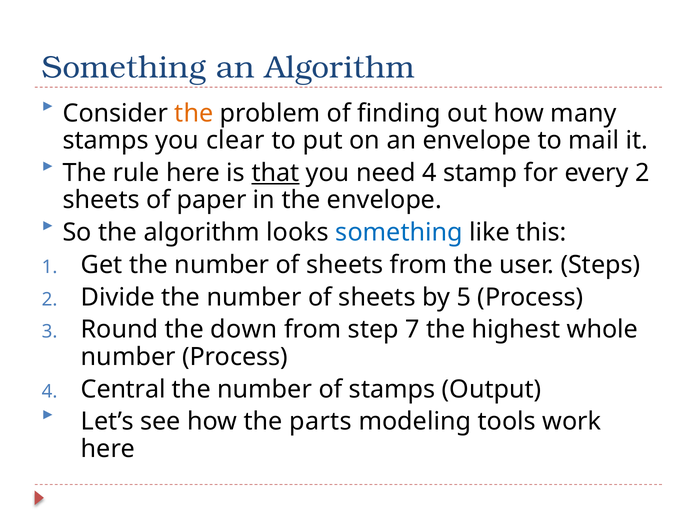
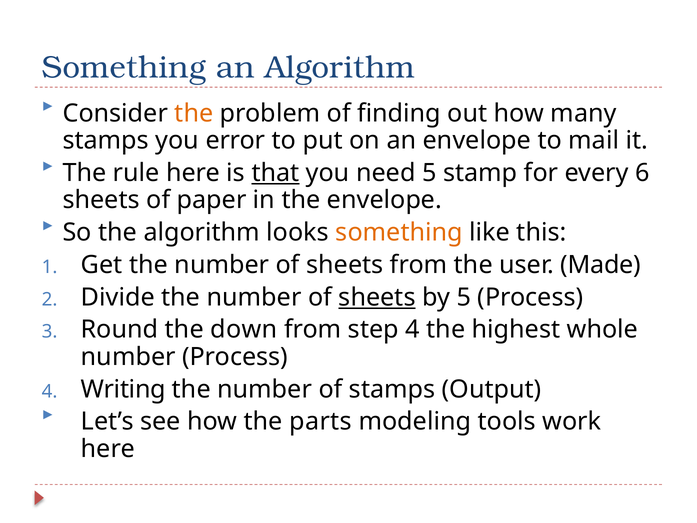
clear: clear -> error (235, 140)
need 4: 4 -> 5 (429, 173)
every 2: 2 -> 6 (642, 173)
something colour: blue -> orange (399, 232)
Steps: Steps -> Made (601, 265)
sheets underline: none -> present (377, 297)
step 7: 7 -> 4 (413, 329)
Central: Central -> Writing (123, 389)
